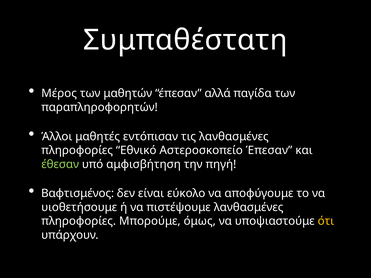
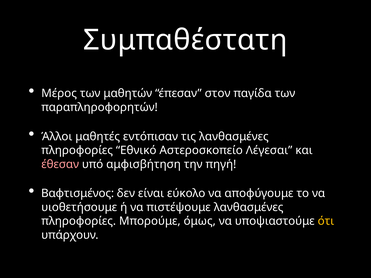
αλλά: αλλά -> στον (218, 94)
Αστεροσκοπείο Έπεσαν: Έπεσαν -> Λέγεσαι (269, 150)
έθεσαν colour: light green -> pink (60, 164)
